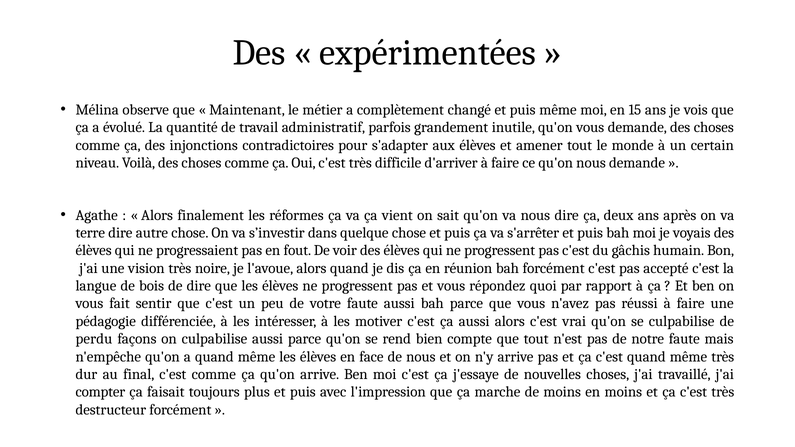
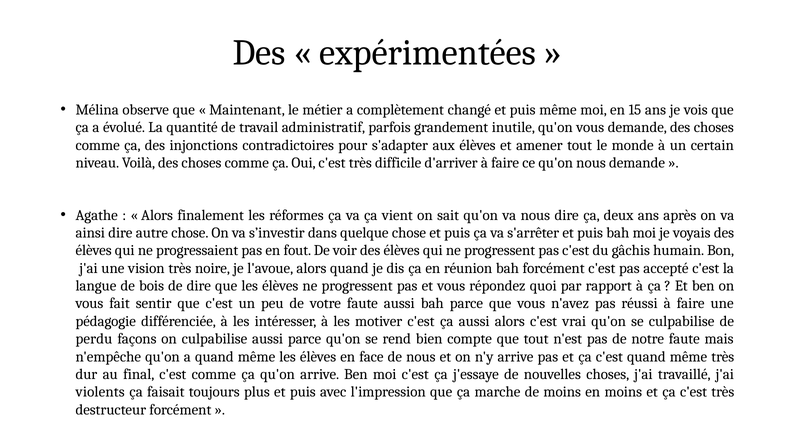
terre: terre -> ainsi (90, 233)
compter: compter -> violents (100, 392)
